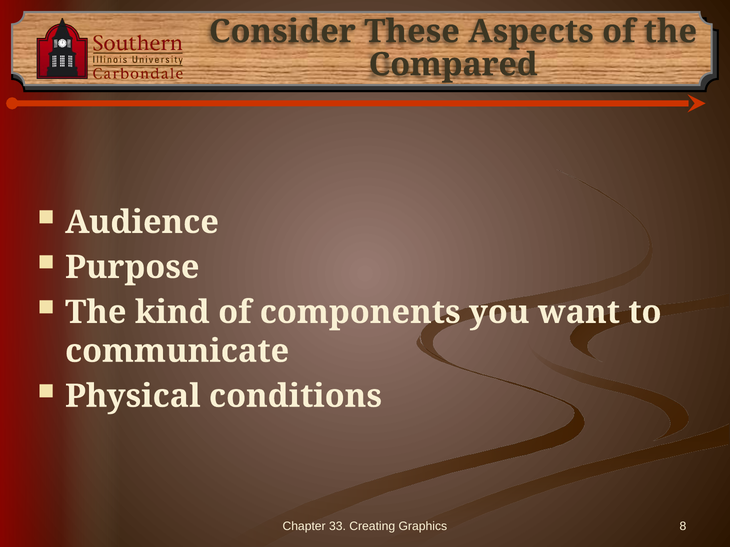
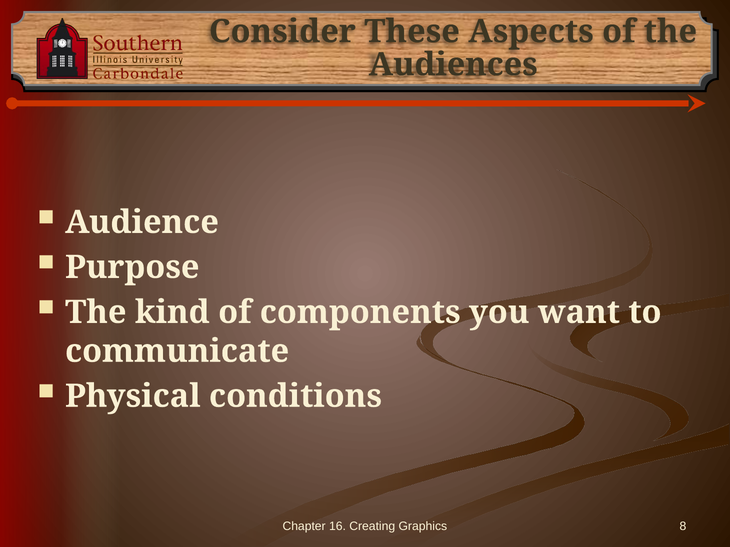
Compared: Compared -> Audiences (453, 65)
33: 33 -> 16 (337, 527)
